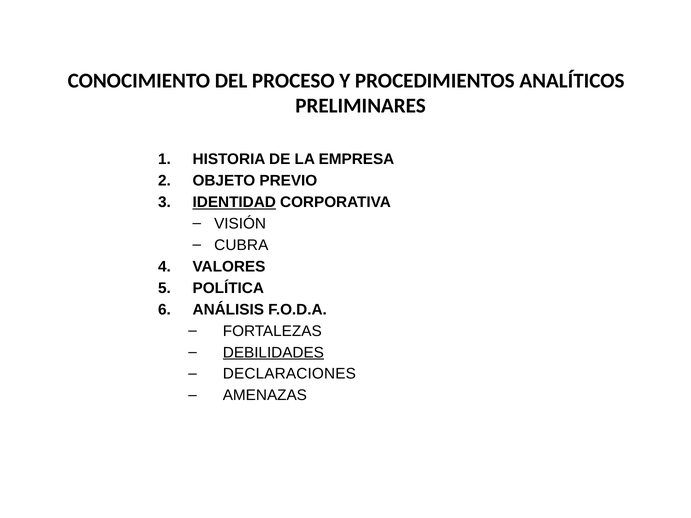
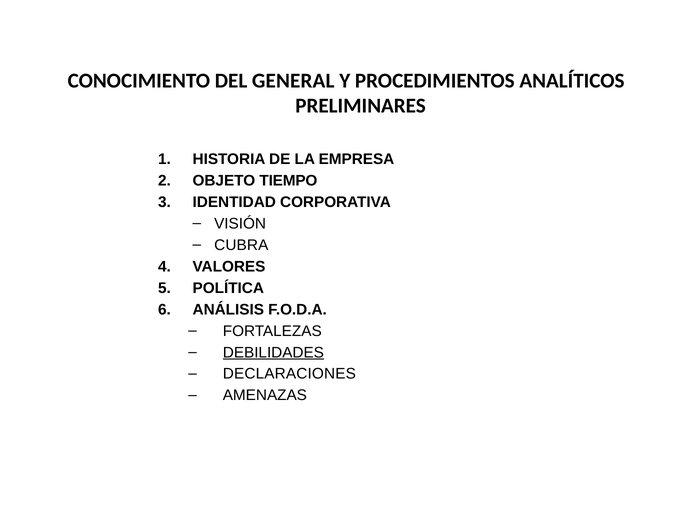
PROCESO: PROCESO -> GENERAL (293, 81)
PREVIO: PREVIO -> TIEMPO (288, 181)
IDENTIDAD underline: present -> none (234, 202)
